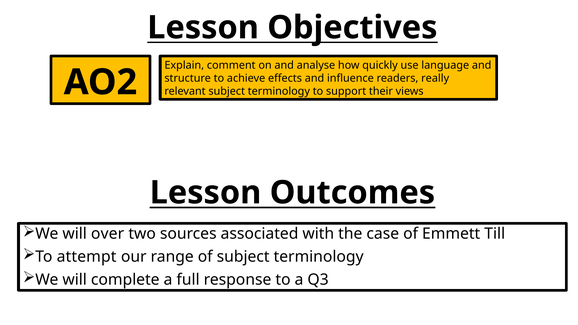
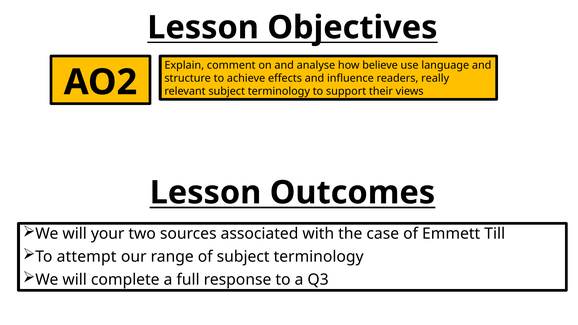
quickly: quickly -> believe (380, 65)
over: over -> your (108, 234)
